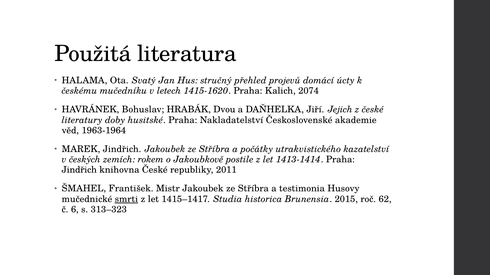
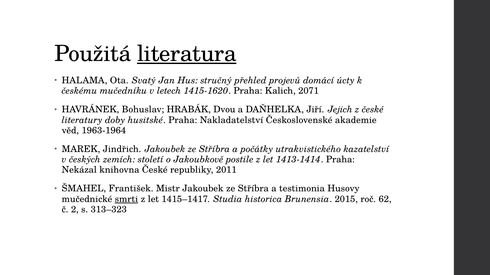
literatura underline: none -> present (187, 54)
2074: 2074 -> 2071 (309, 91)
rokem: rokem -> století (151, 160)
Jindřich: Jindřich -> Nekázal (79, 170)
6: 6 -> 2 (75, 210)
